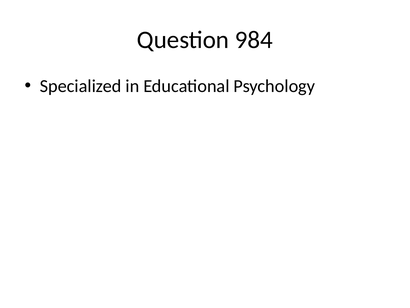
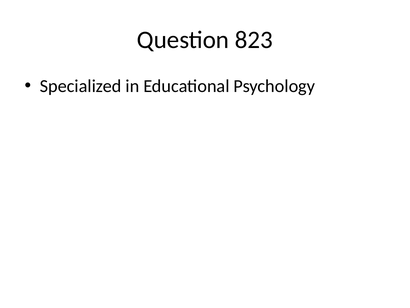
984: 984 -> 823 (254, 40)
